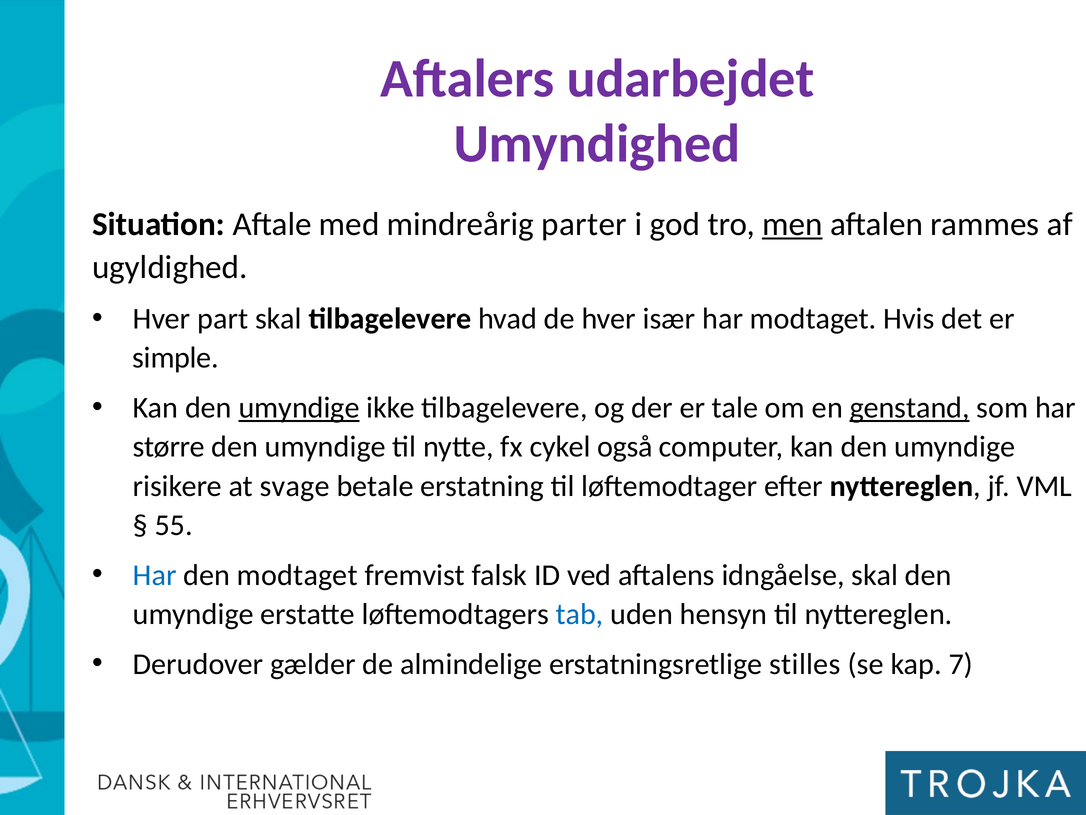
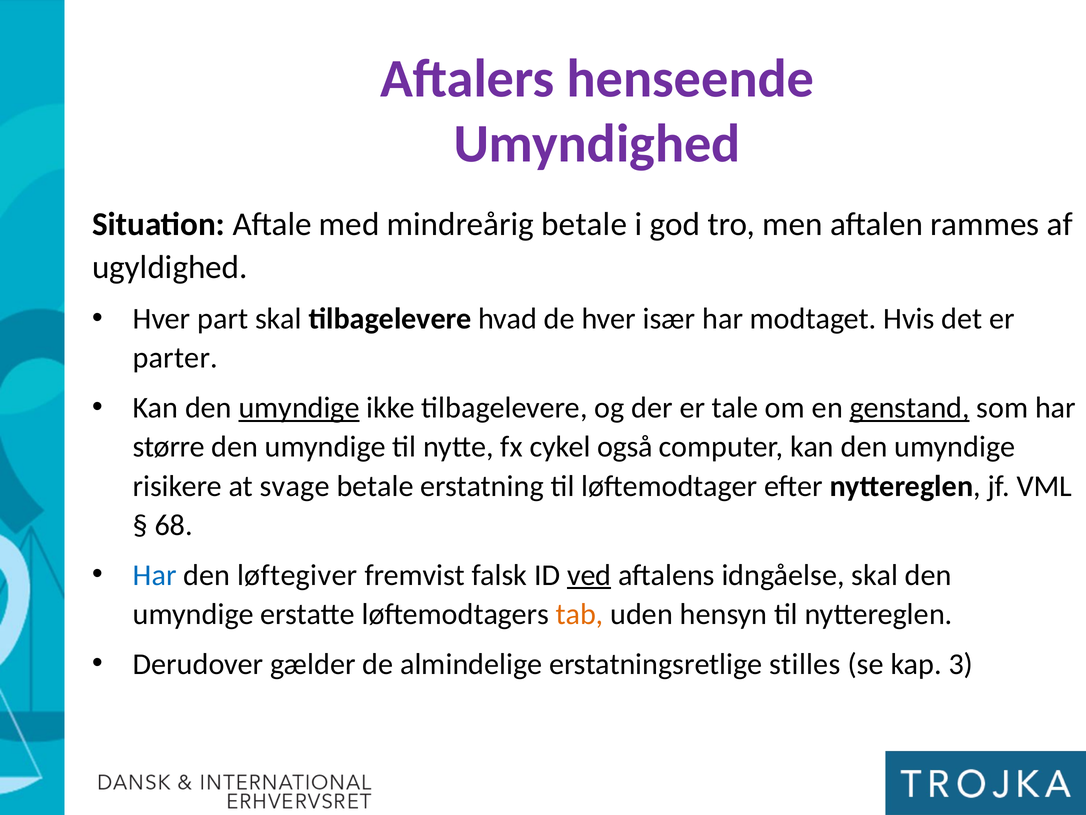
udarbejdet: udarbejdet -> henseende (690, 79)
mindreårig parter: parter -> betale (584, 224)
men underline: present -> none (792, 224)
simple: simple -> parter (175, 358)
55: 55 -> 68 (174, 525)
den modtaget: modtaget -> løftegiver (297, 575)
ved underline: none -> present (589, 575)
tab colour: blue -> orange (580, 614)
7: 7 -> 3 (961, 664)
